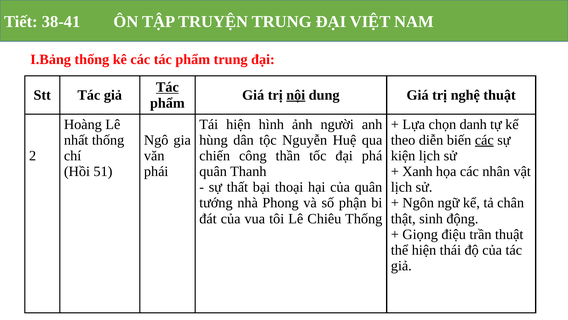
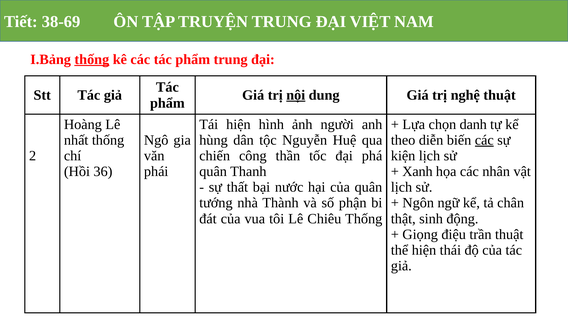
38-41: 38-41 -> 38-69 (61, 22)
thống underline: none -> present (92, 59)
Tác underline: present -> none (167, 87)
51: 51 -> 36 (103, 171)
thoại: thoại -> nước (289, 187)
Phong: Phong -> Thành (280, 203)
